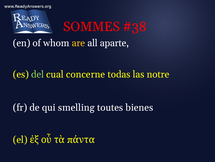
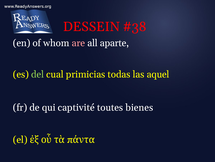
SOMMES: SOMMES -> DESSEIN (92, 27)
are colour: yellow -> pink (78, 43)
concerne: concerne -> primicias (86, 74)
notre: notre -> aquel (158, 74)
smelling: smelling -> captivité (76, 107)
